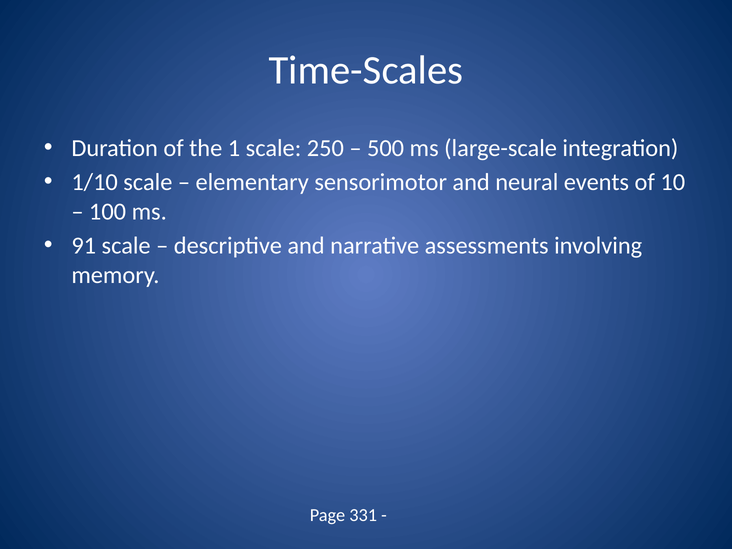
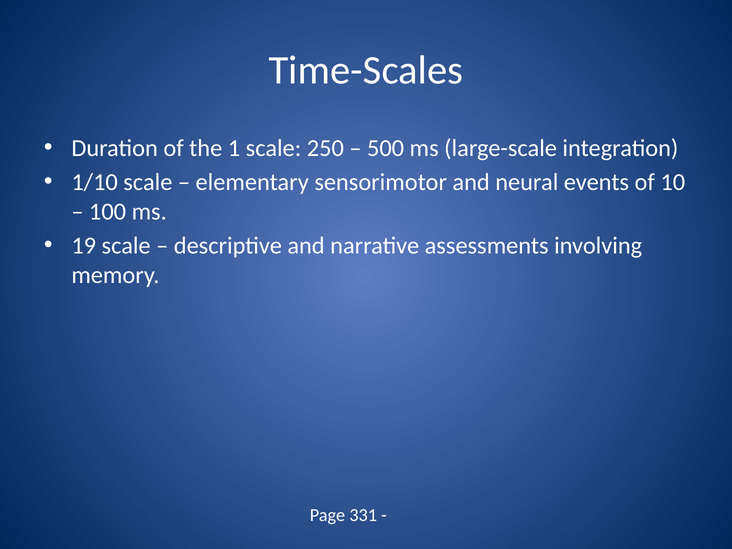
91: 91 -> 19 (84, 246)
